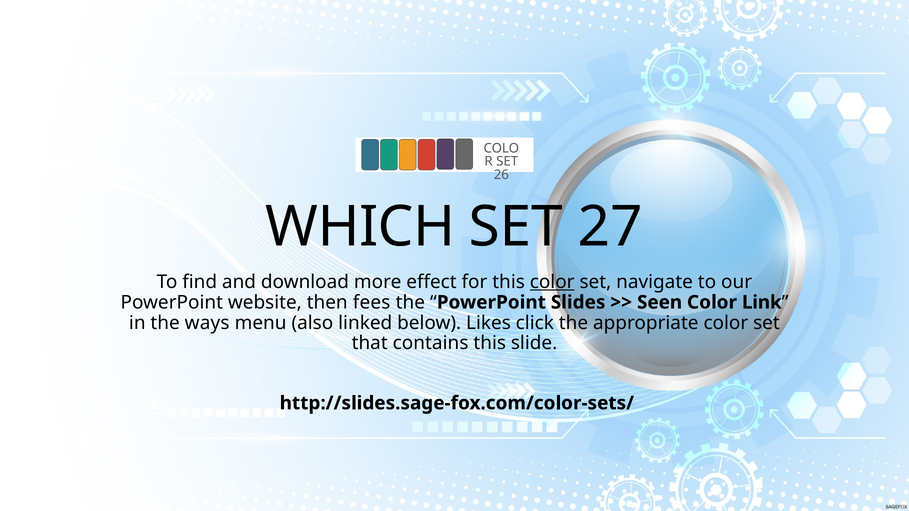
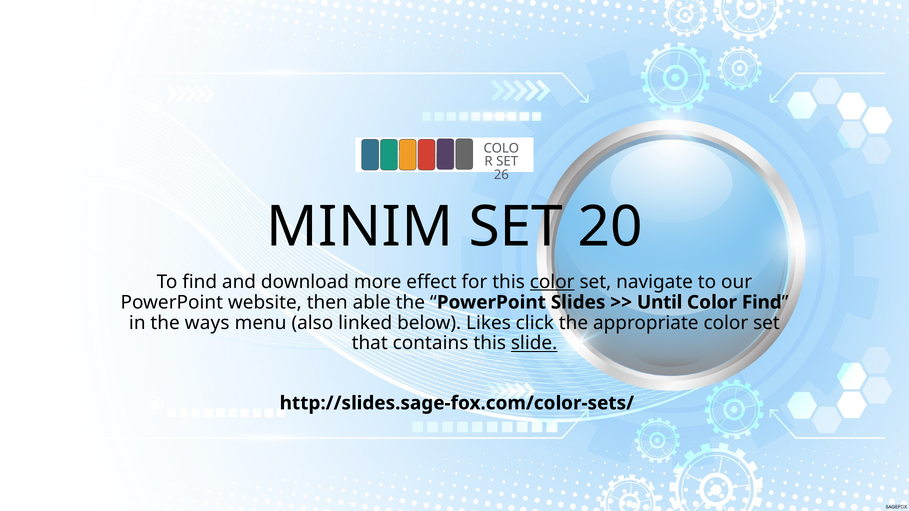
WHICH: WHICH -> MINIM (360, 227)
27: 27 -> 20 (610, 227)
fees: fees -> able (372, 303)
Seen: Seen -> Until (660, 303)
Color Link: Link -> Find (762, 303)
slide underline: none -> present (534, 343)
